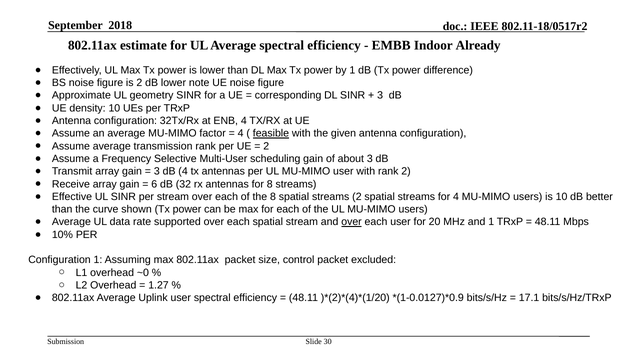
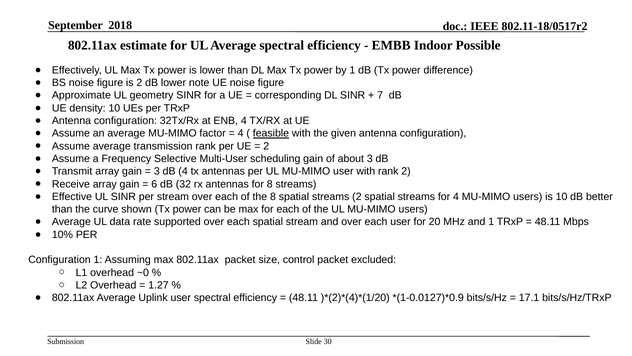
Already: Already -> Possible (478, 45)
3: 3 -> 7 (380, 95)
over underline: present -> none (352, 222)
